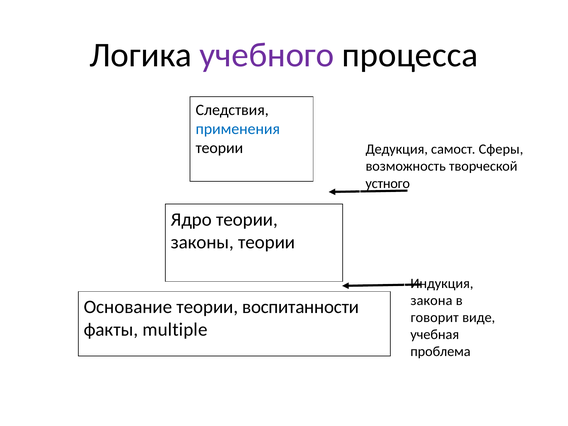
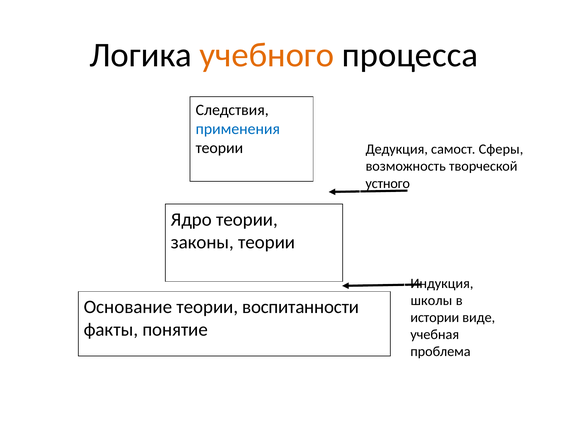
учебного colour: purple -> orange (267, 55)
закона: закона -> школы (431, 300)
говорит: говорит -> истории (435, 318)
multiple: multiple -> понятие (175, 330)
